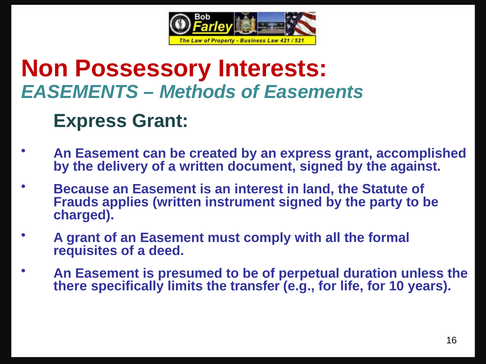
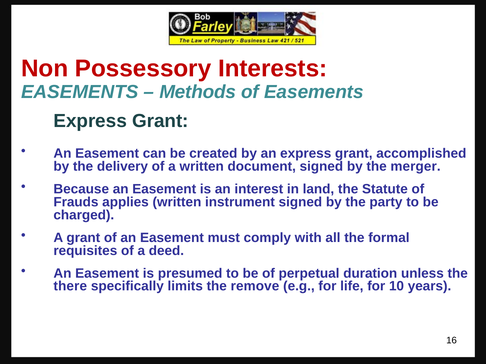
against: against -> merger (416, 167)
transfer: transfer -> remove (255, 287)
